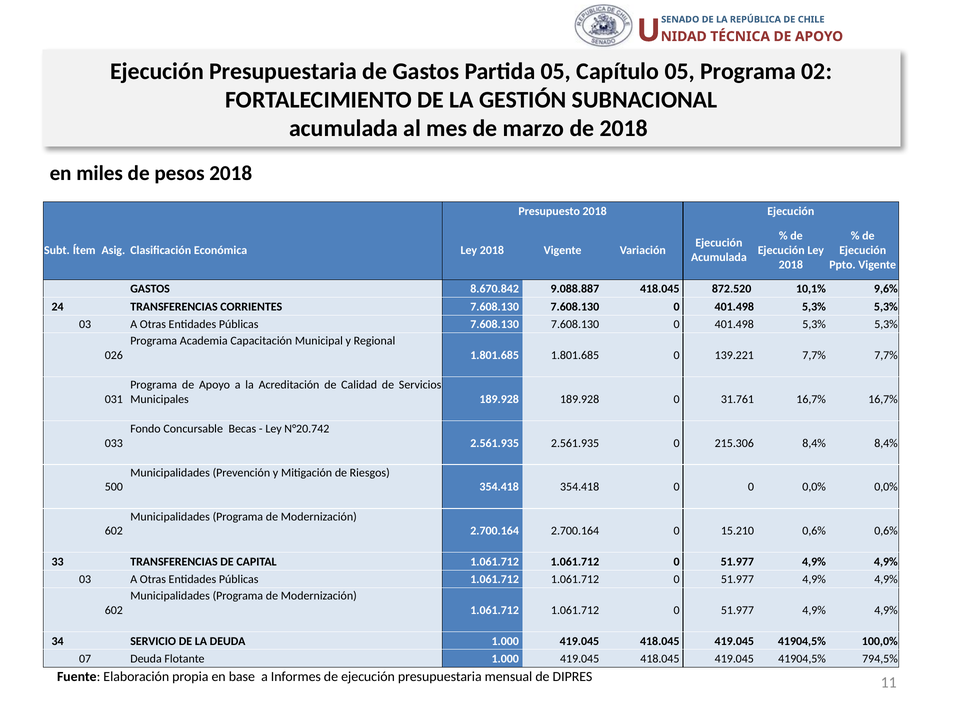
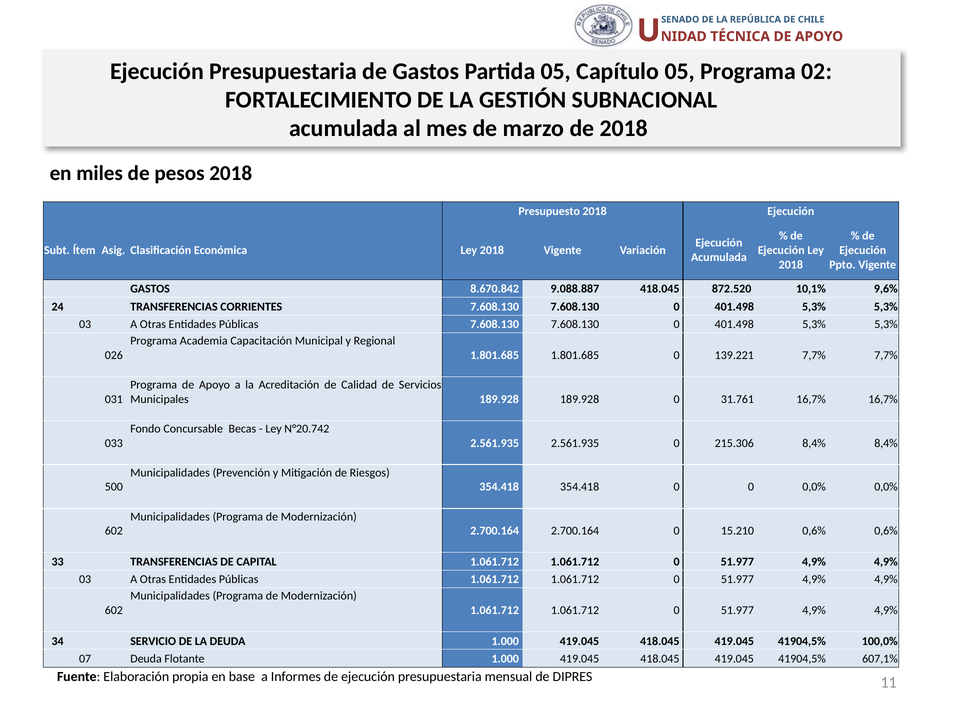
794,5%: 794,5% -> 607,1% (880, 659)
